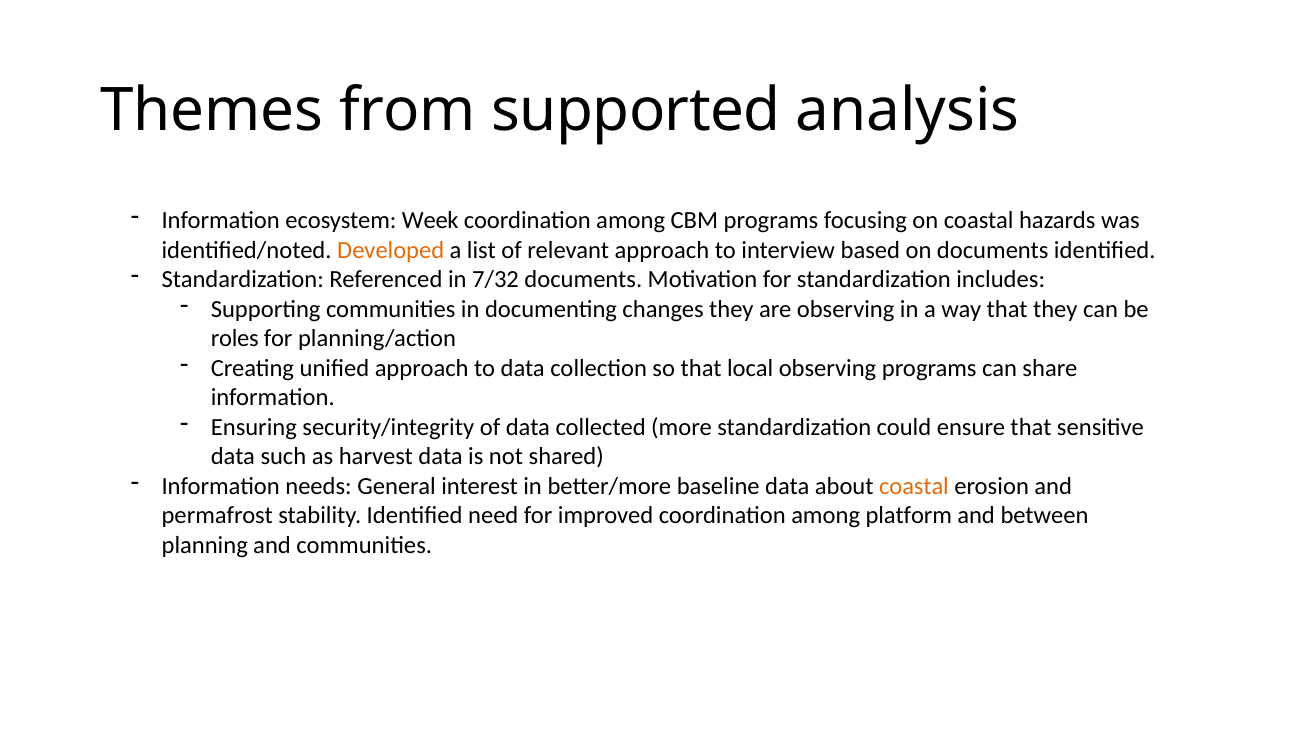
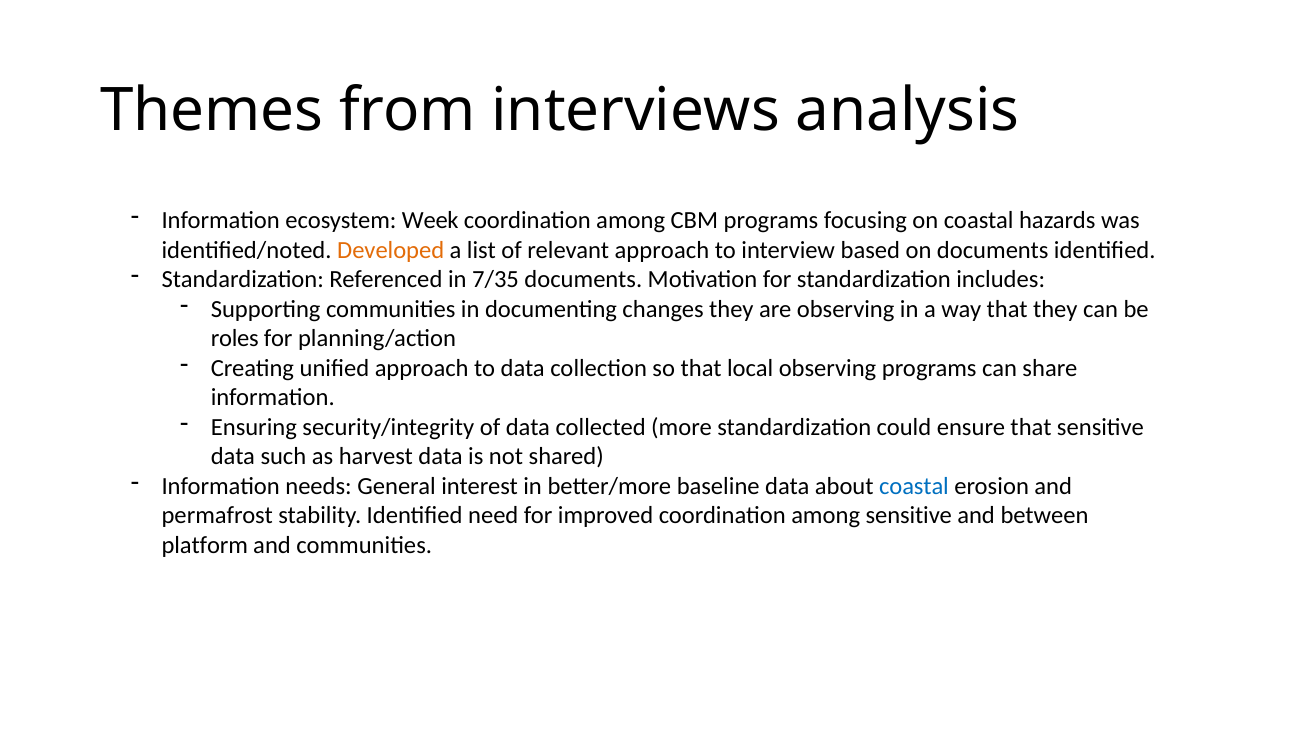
supported: supported -> interviews (636, 110)
7/32: 7/32 -> 7/35 (495, 280)
coastal colour: orange -> blue (914, 486)
among platform: platform -> sensitive (909, 516)
planning: planning -> platform (205, 545)
